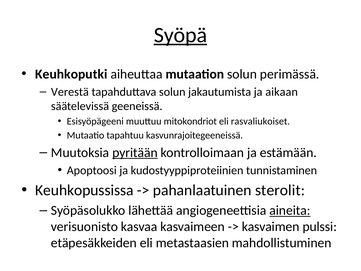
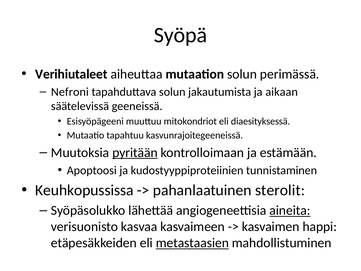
Syöpä underline: present -> none (181, 35)
Keuhkoputki: Keuhkoputki -> Verihiutaleet (71, 74)
Verestä: Verestä -> Nefroni (70, 92)
rasvaliukoiset: rasvaliukoiset -> diaesityksessä (260, 121)
pulssi: pulssi -> happi (320, 227)
metastaasien underline: none -> present (192, 243)
